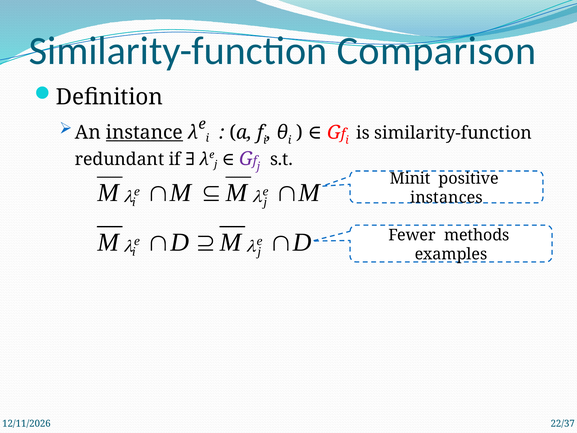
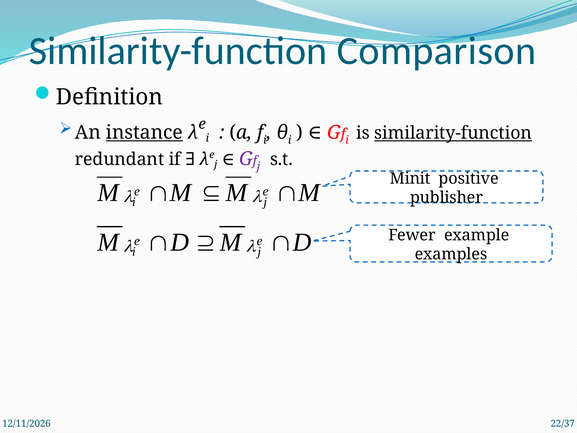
similarity-function underline: none -> present (453, 133)
instances: instances -> publisher (447, 198)
methods: methods -> example (477, 235)
